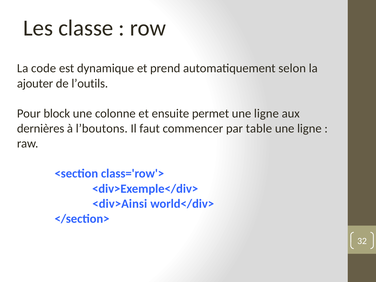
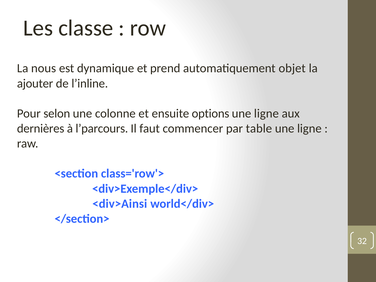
code: code -> nous (44, 68)
selon: selon -> objet (292, 68)
l’outils: l’outils -> l’inline (90, 83)
block: block -> selon (57, 113)
permet: permet -> options (211, 113)
l’boutons: l’boutons -> l’parcours (102, 128)
